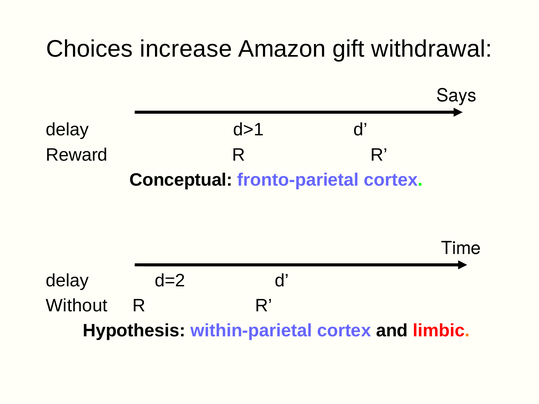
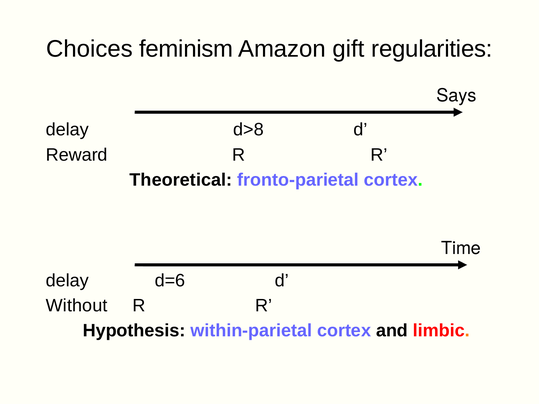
increase: increase -> feminism (186, 49)
withdrawal: withdrawal -> regularities (432, 49)
d>1: d>1 -> d>8 (248, 130)
Conceptual: Conceptual -> Theoretical (181, 180)
d=2: d=2 -> d=6 (170, 281)
